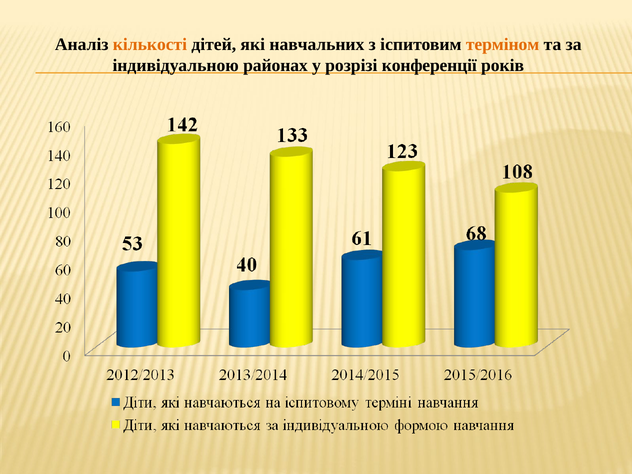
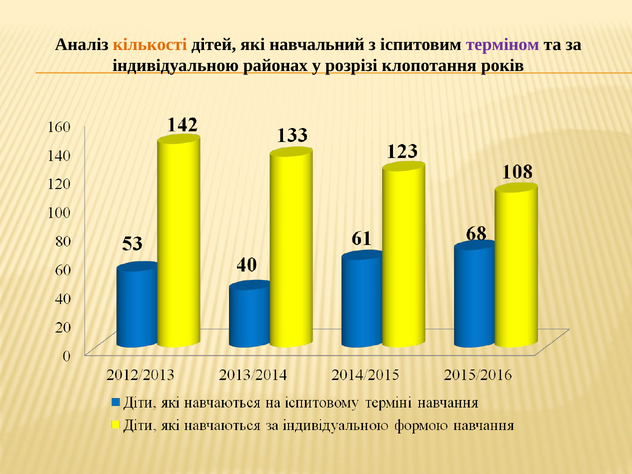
навчальних: навчальних -> навчальний (317, 44)
терміном colour: orange -> purple (503, 44)
конференції: конференції -> клопотання (429, 66)
